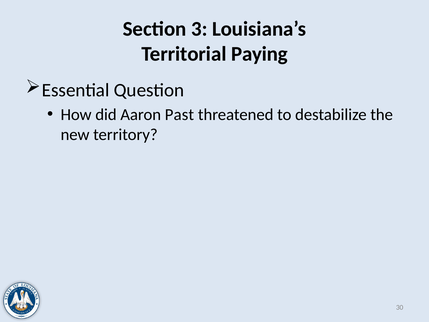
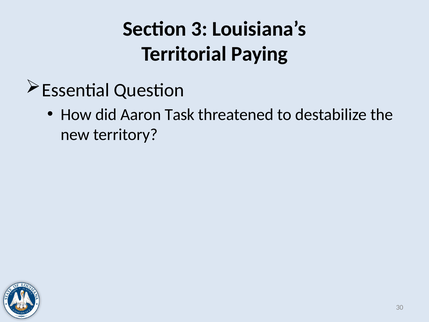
Past: Past -> Task (180, 115)
